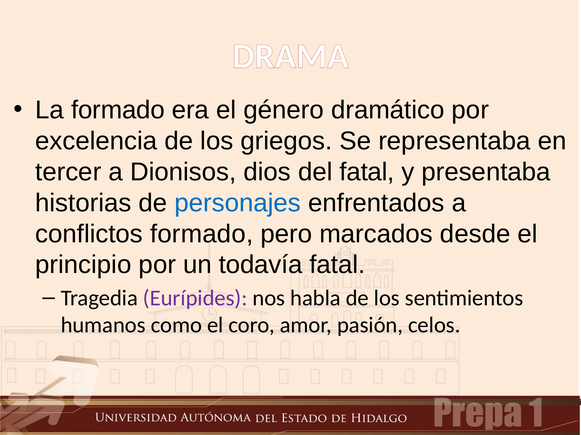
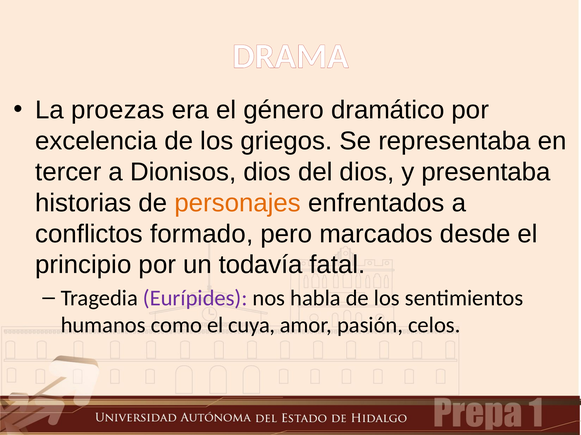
La formado: formado -> proezas (118, 110)
del fatal: fatal -> dios (367, 172)
personajes colour: blue -> orange (238, 203)
coro: coro -> cuya (252, 326)
